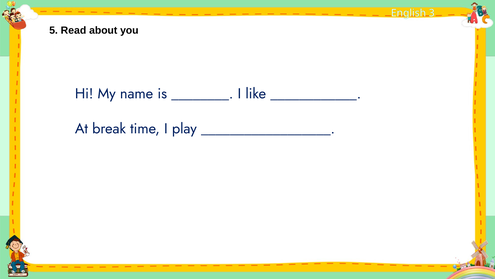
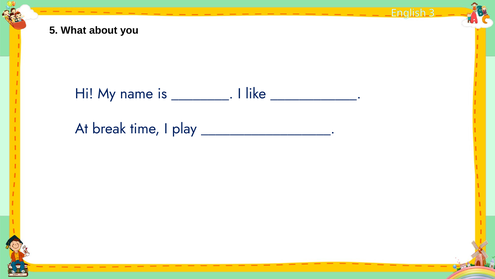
Read: Read -> What (73, 30)
